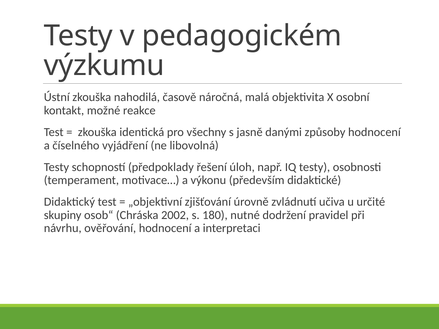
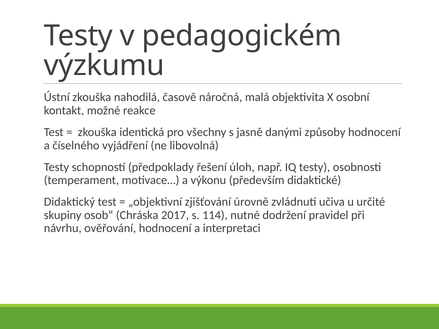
2002: 2002 -> 2017 (175, 215)
180: 180 -> 114 (215, 215)
